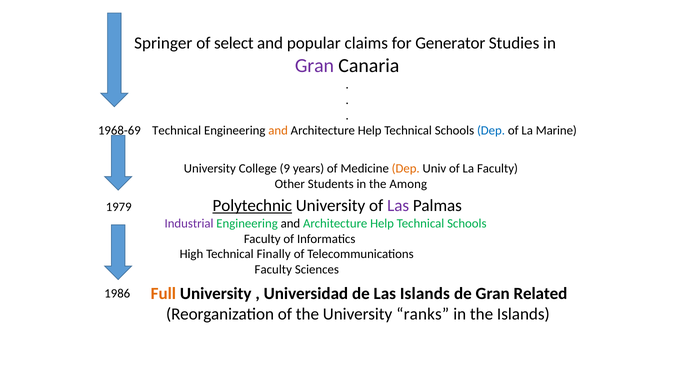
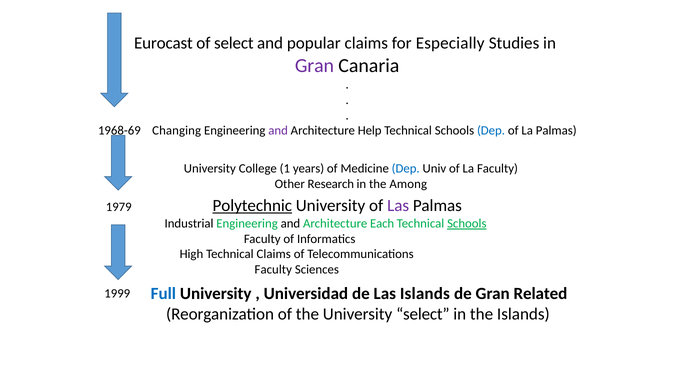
Springer: Springer -> Eurocast (163, 43)
Generator: Generator -> Especially (450, 43)
Technical: Technical -> Changing (177, 131)
and colour: orange -> purple (278, 131)
La Marine: Marine -> Palmas (556, 131)
9: 9 -> 1 (285, 169)
Dep colour: orange -> blue (406, 169)
Students: Students -> Research (331, 184)
Industrial colour: purple -> black (189, 223)
Help: Help -> Each (382, 223)
Schools underline: none -> present (467, 223)
Technical Finally: Finally -> Claims (274, 254)
Full colour: orange -> blue (163, 293)
1986: 1986 -> 1999 (117, 293)
University ranks: ranks -> select (423, 314)
